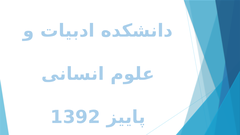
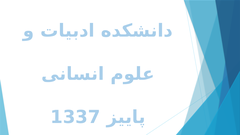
1392: 1392 -> 1337 (75, 117)
